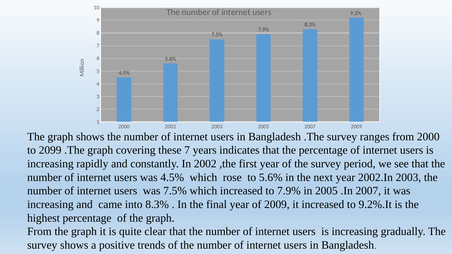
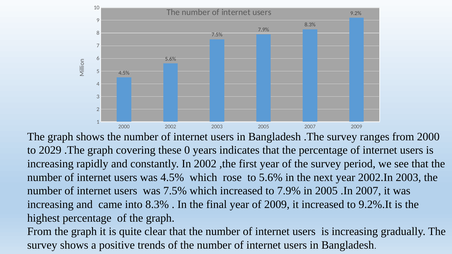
2099: 2099 -> 2029 (50, 150)
these 7: 7 -> 0 (187, 150)
